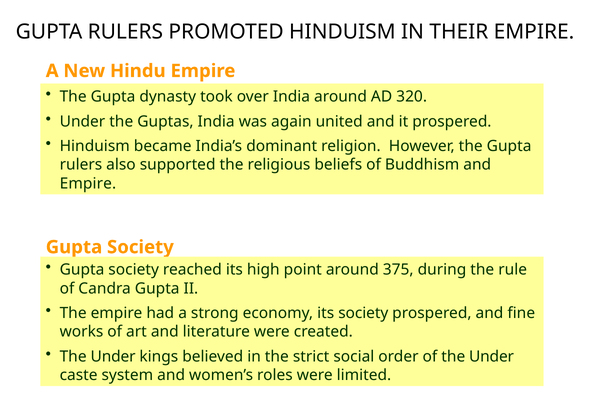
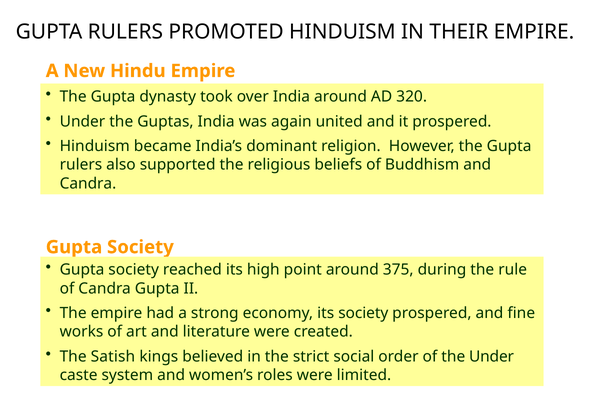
Empire: Empire -> Candra (88, 184)
Under: Under -> Satish (113, 357)
